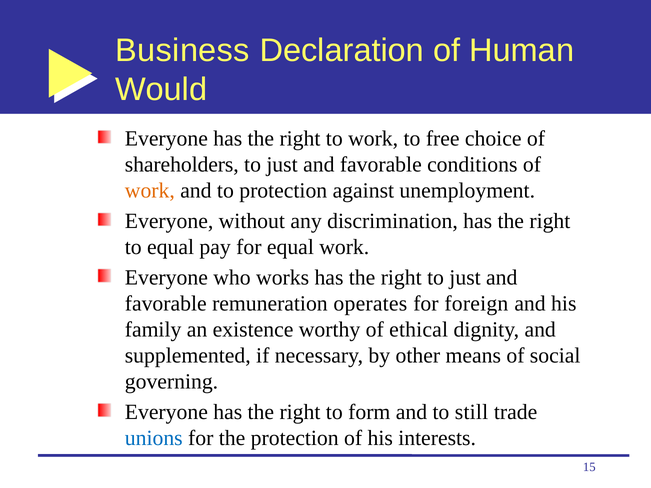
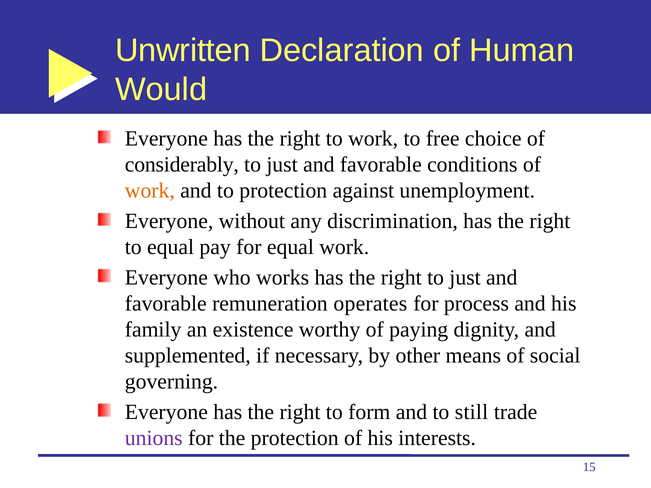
Business: Business -> Unwritten (183, 51)
shareholders: shareholders -> considerably (182, 165)
foreign: foreign -> process (476, 304)
ethical: ethical -> paying (419, 330)
unions colour: blue -> purple (154, 438)
